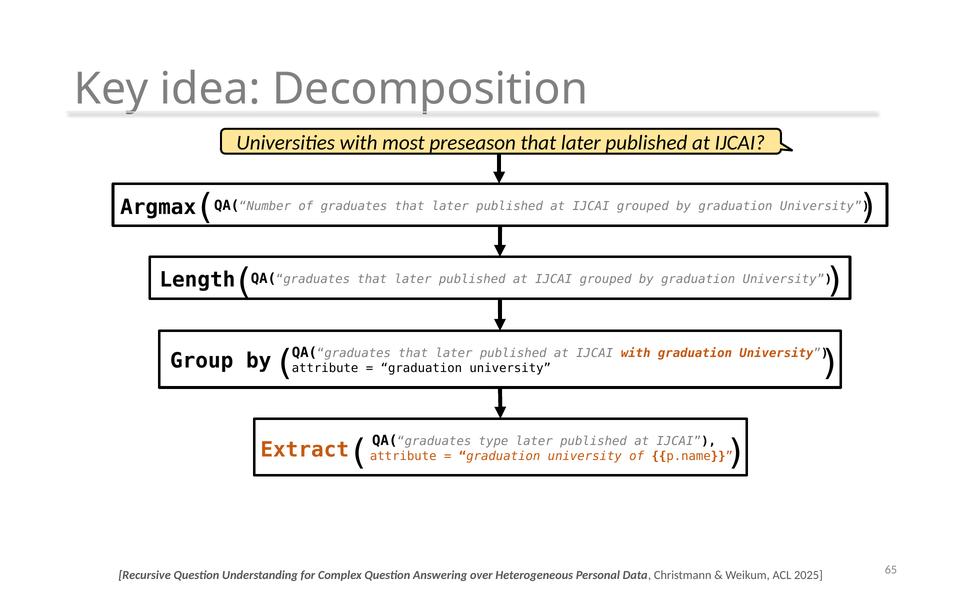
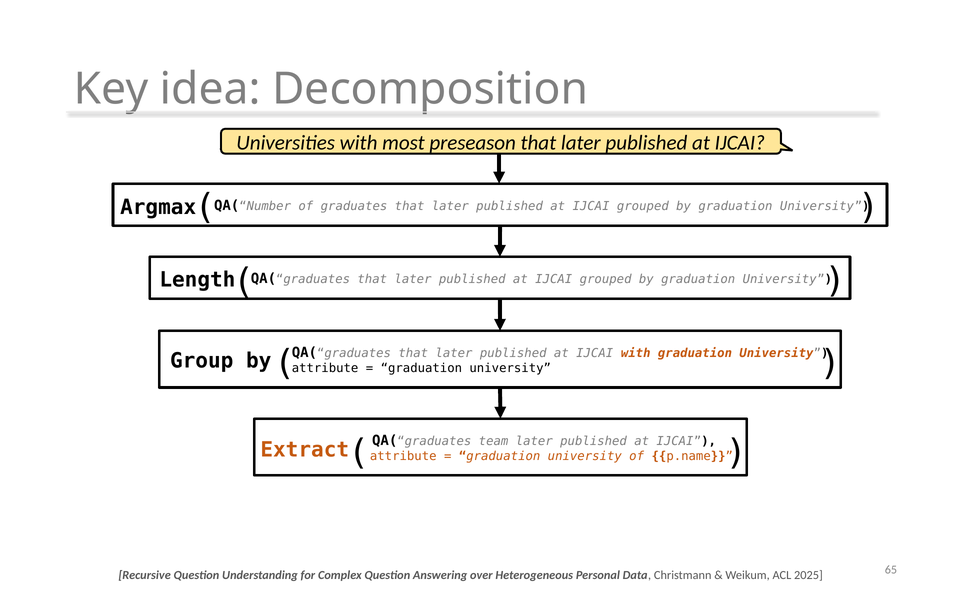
type: type -> team (494, 441)
